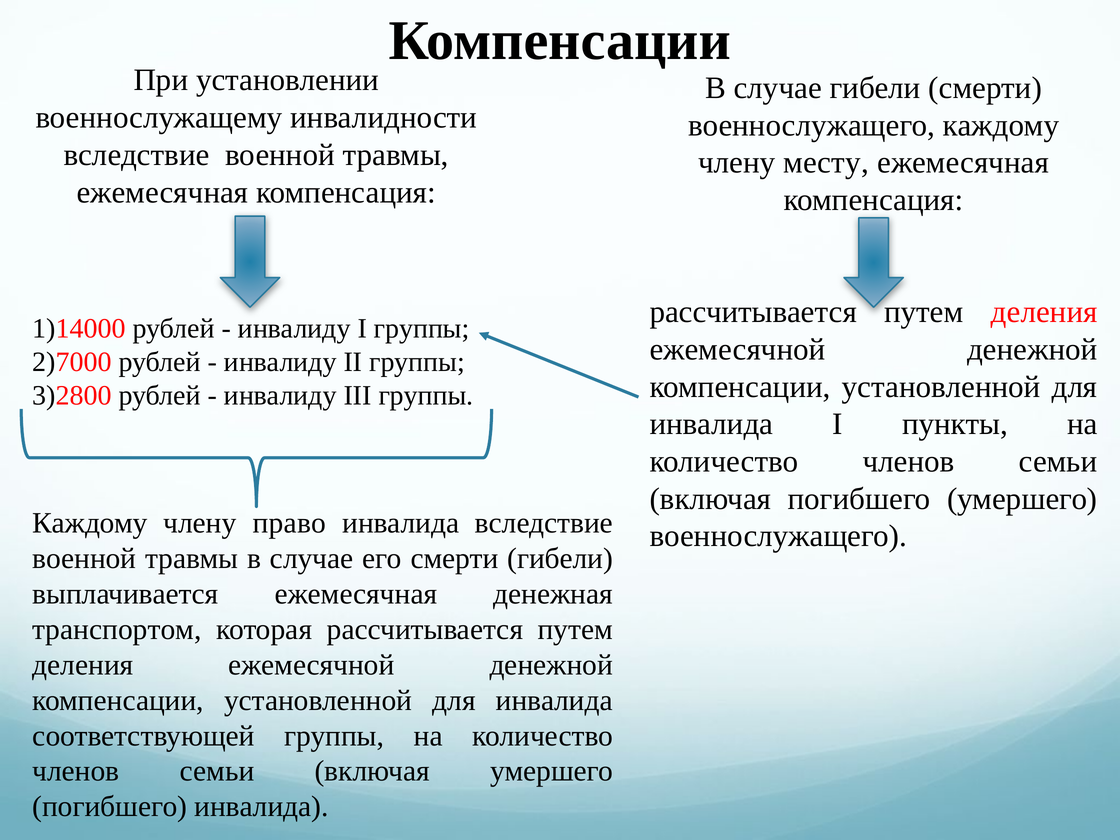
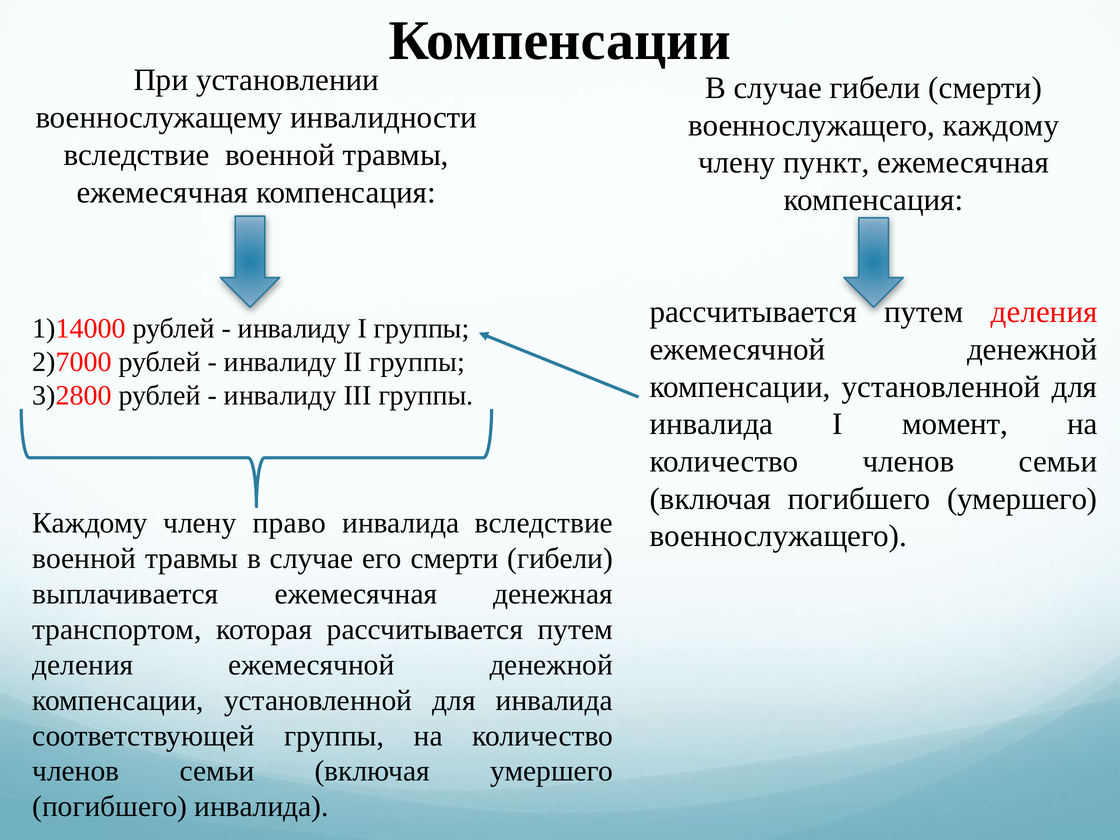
месту: месту -> пункт (826, 163)
пункты: пункты -> момент (955, 424)
